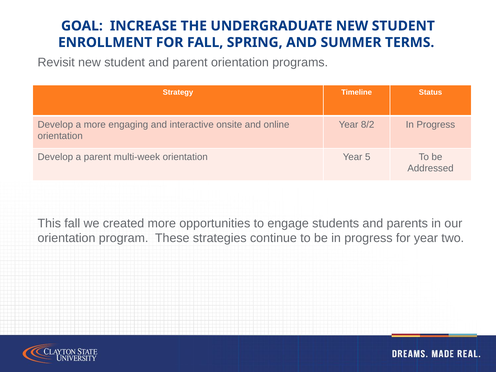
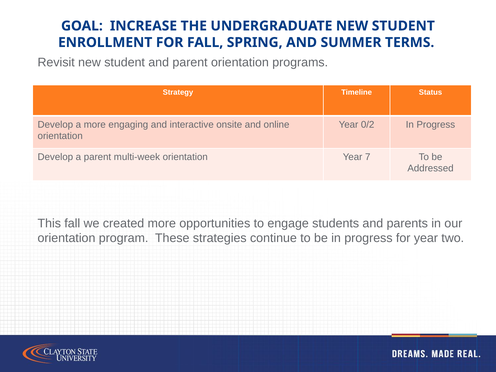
8/2: 8/2 -> 0/2 (368, 125)
5: 5 -> 7 (368, 157)
